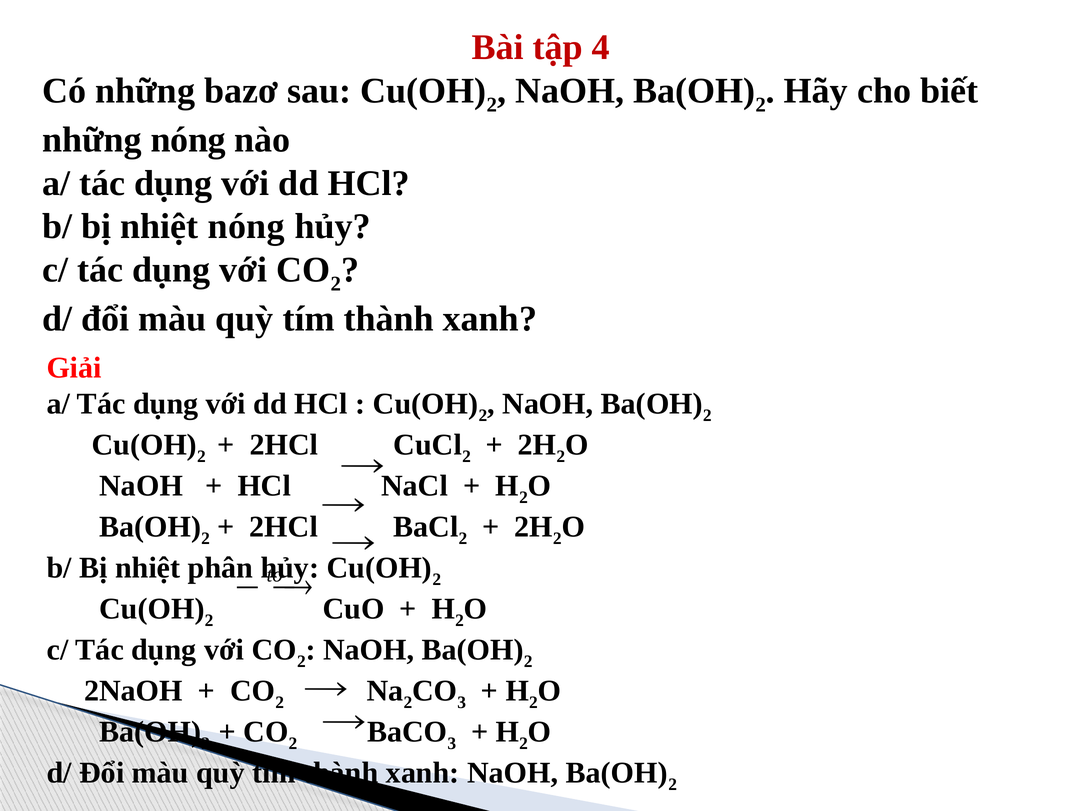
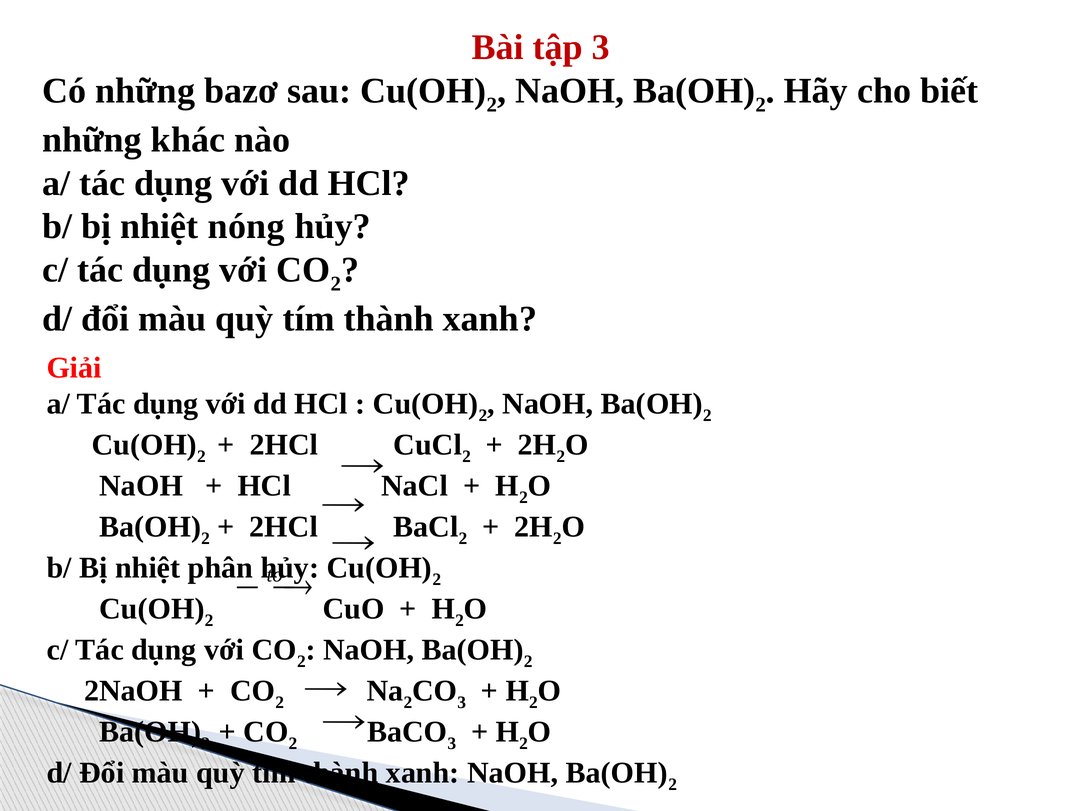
tập 4: 4 -> 3 (601, 47)
những nóng: nóng -> khác (188, 140)
